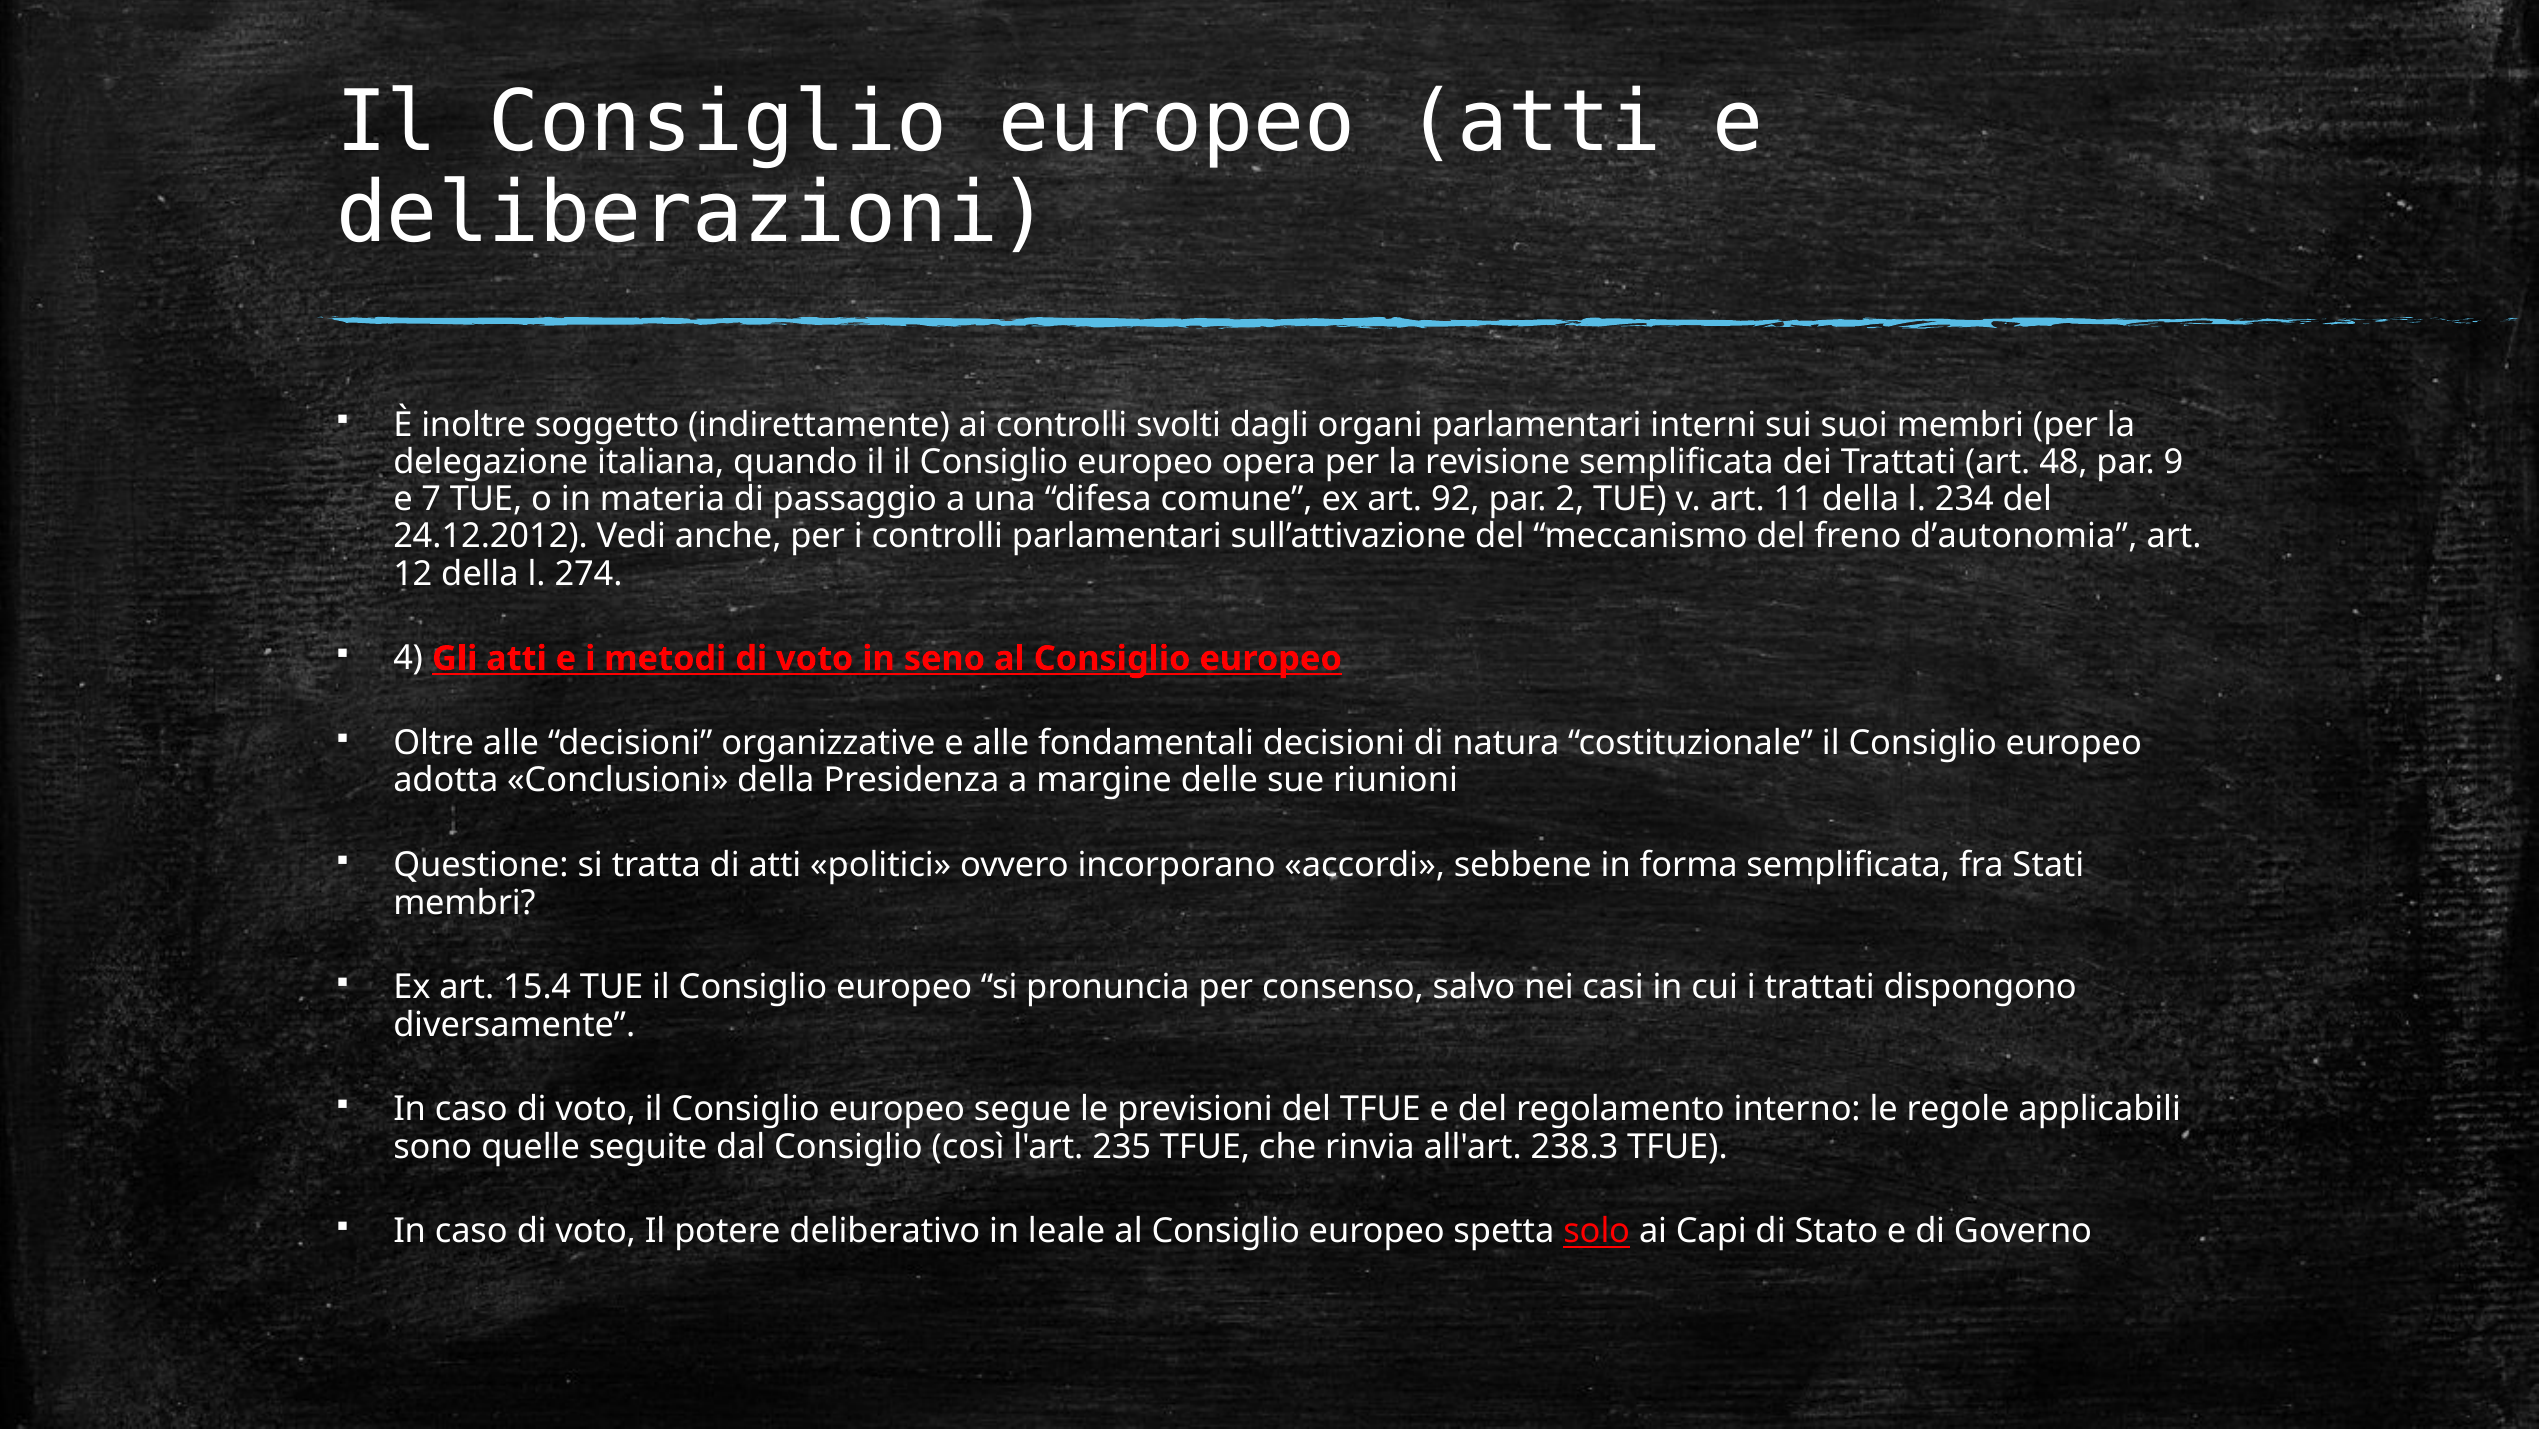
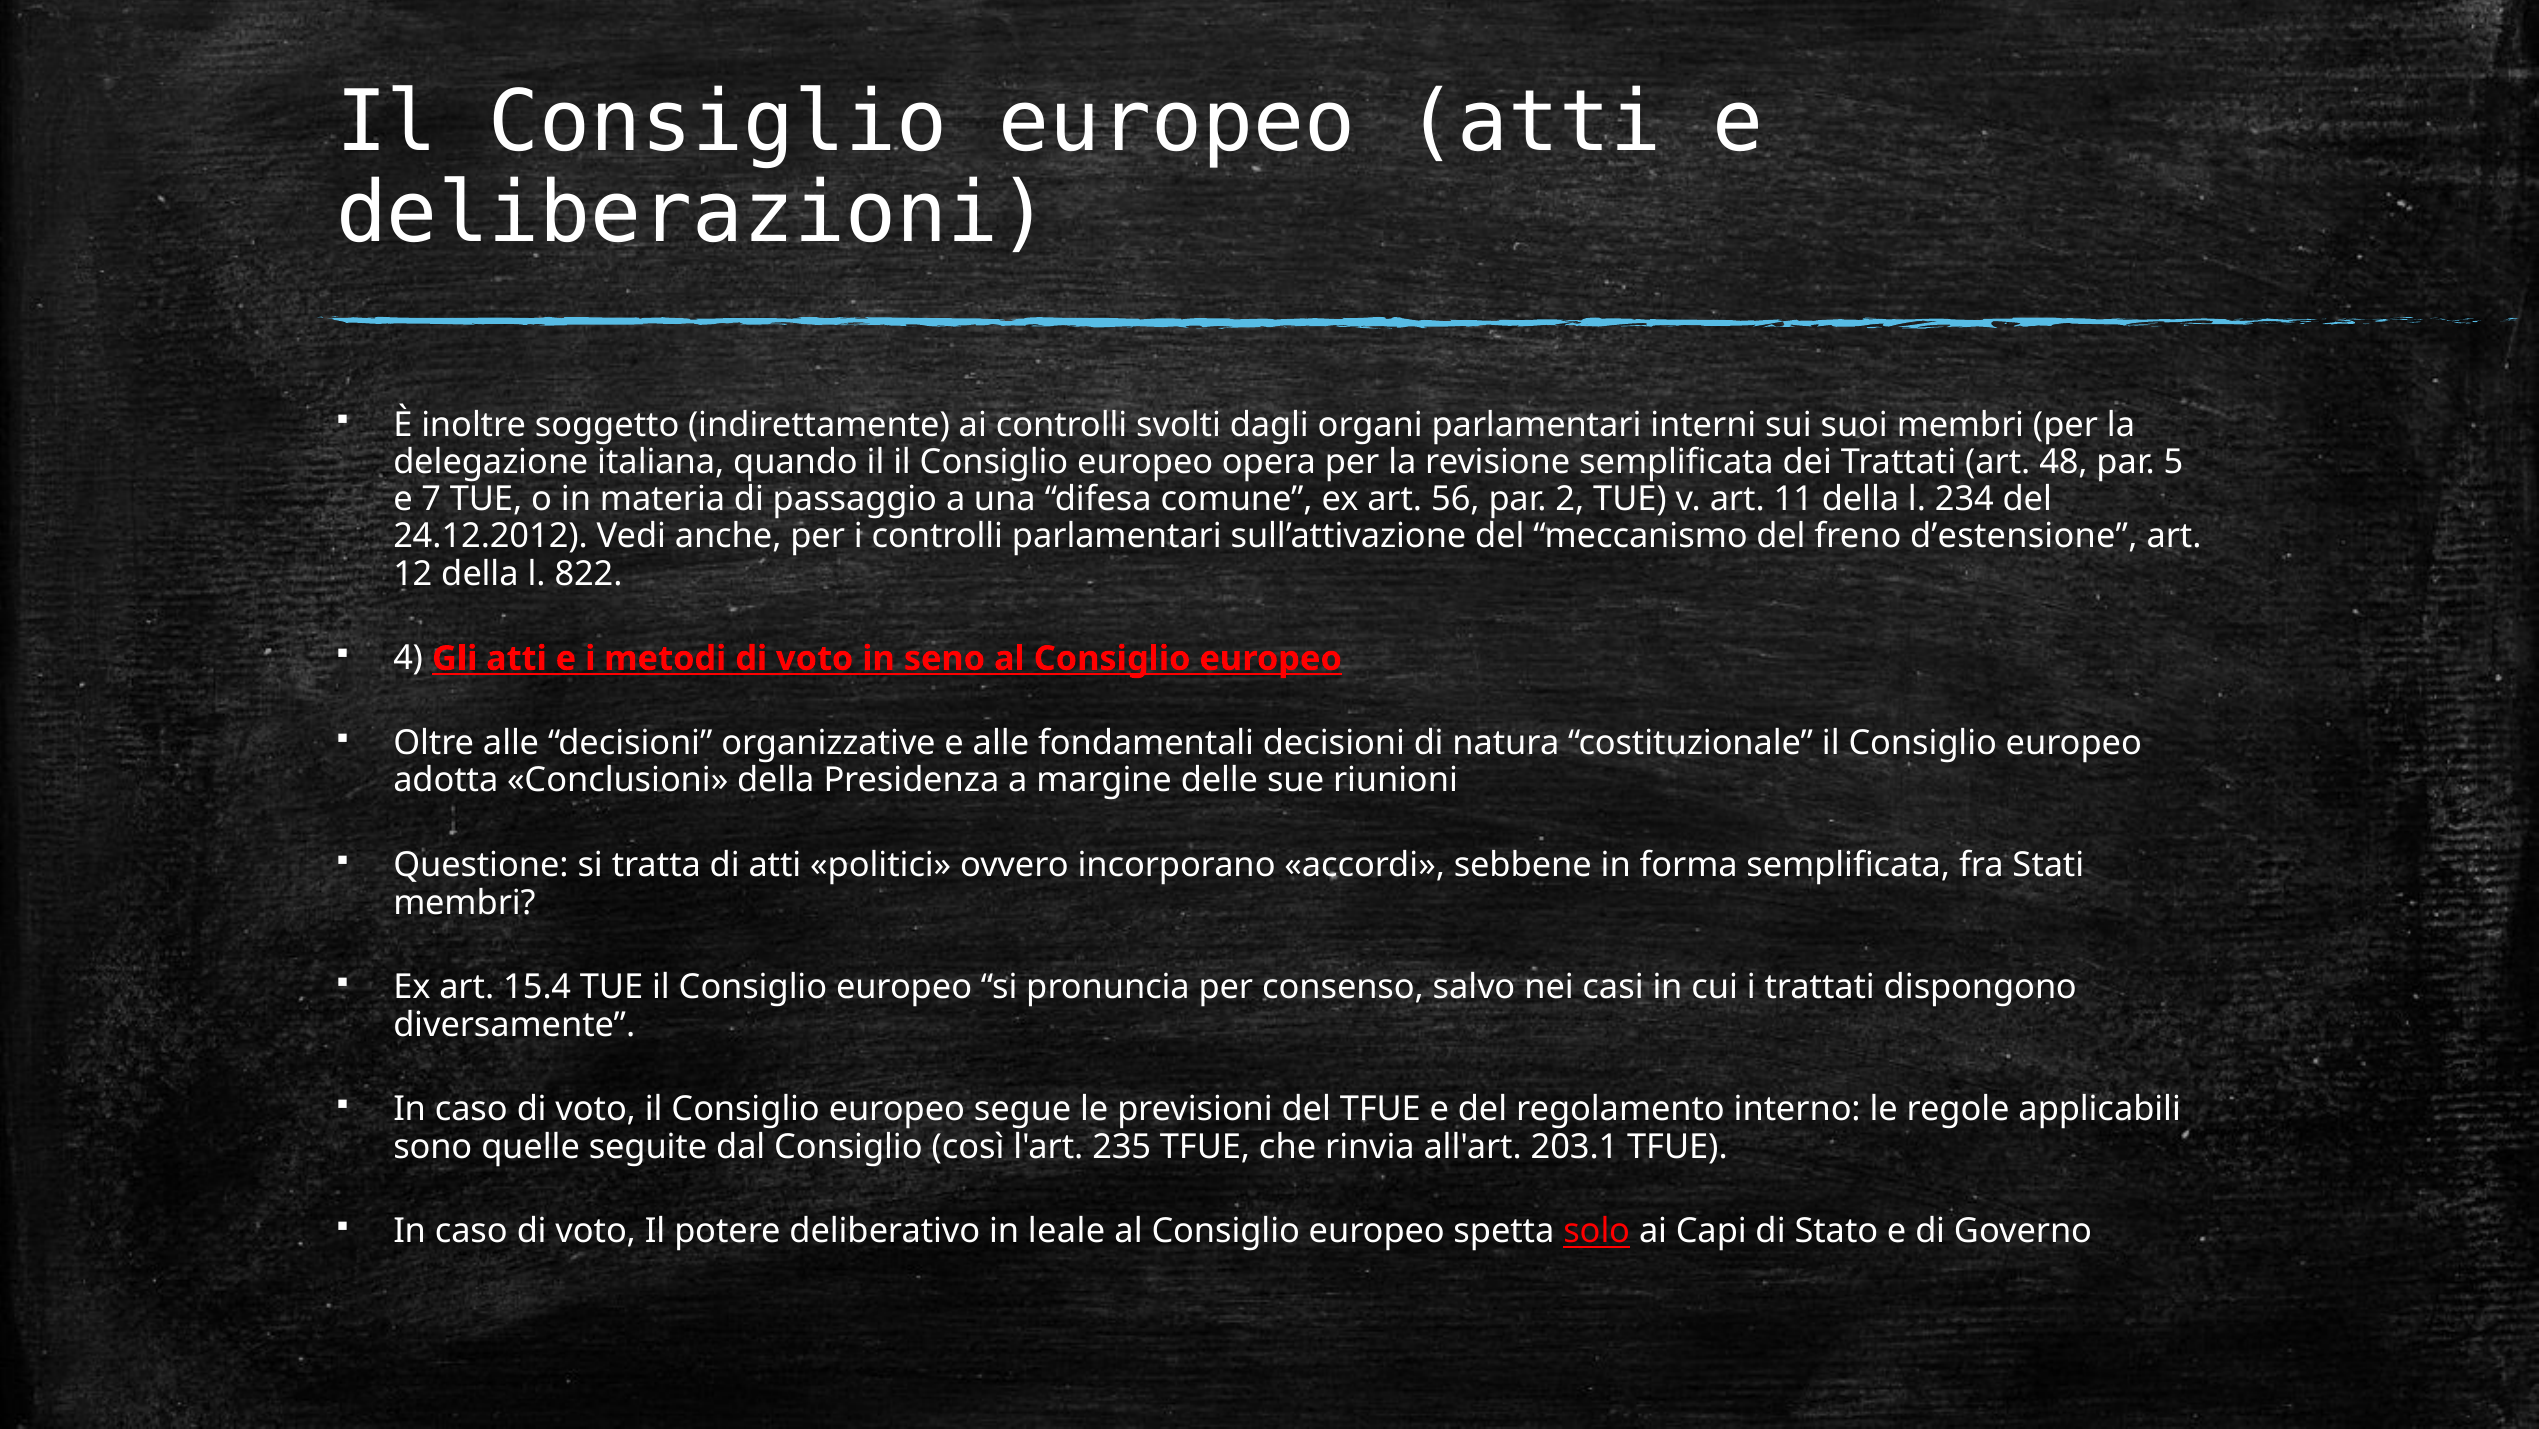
9: 9 -> 5 (2174, 462)
92: 92 -> 56 (1455, 499)
d’autonomia: d’autonomia -> d’estensione (2024, 536)
274: 274 -> 822 (589, 574)
238.3: 238.3 -> 203.1 (1575, 1146)
